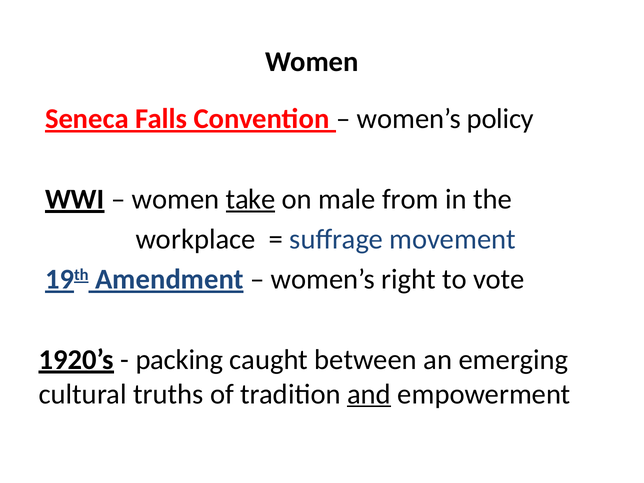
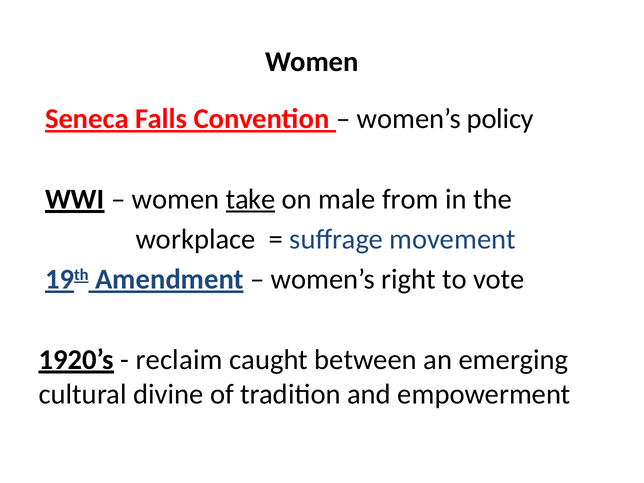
packing: packing -> reclaim (179, 360)
truths: truths -> divine (168, 394)
and underline: present -> none (369, 394)
